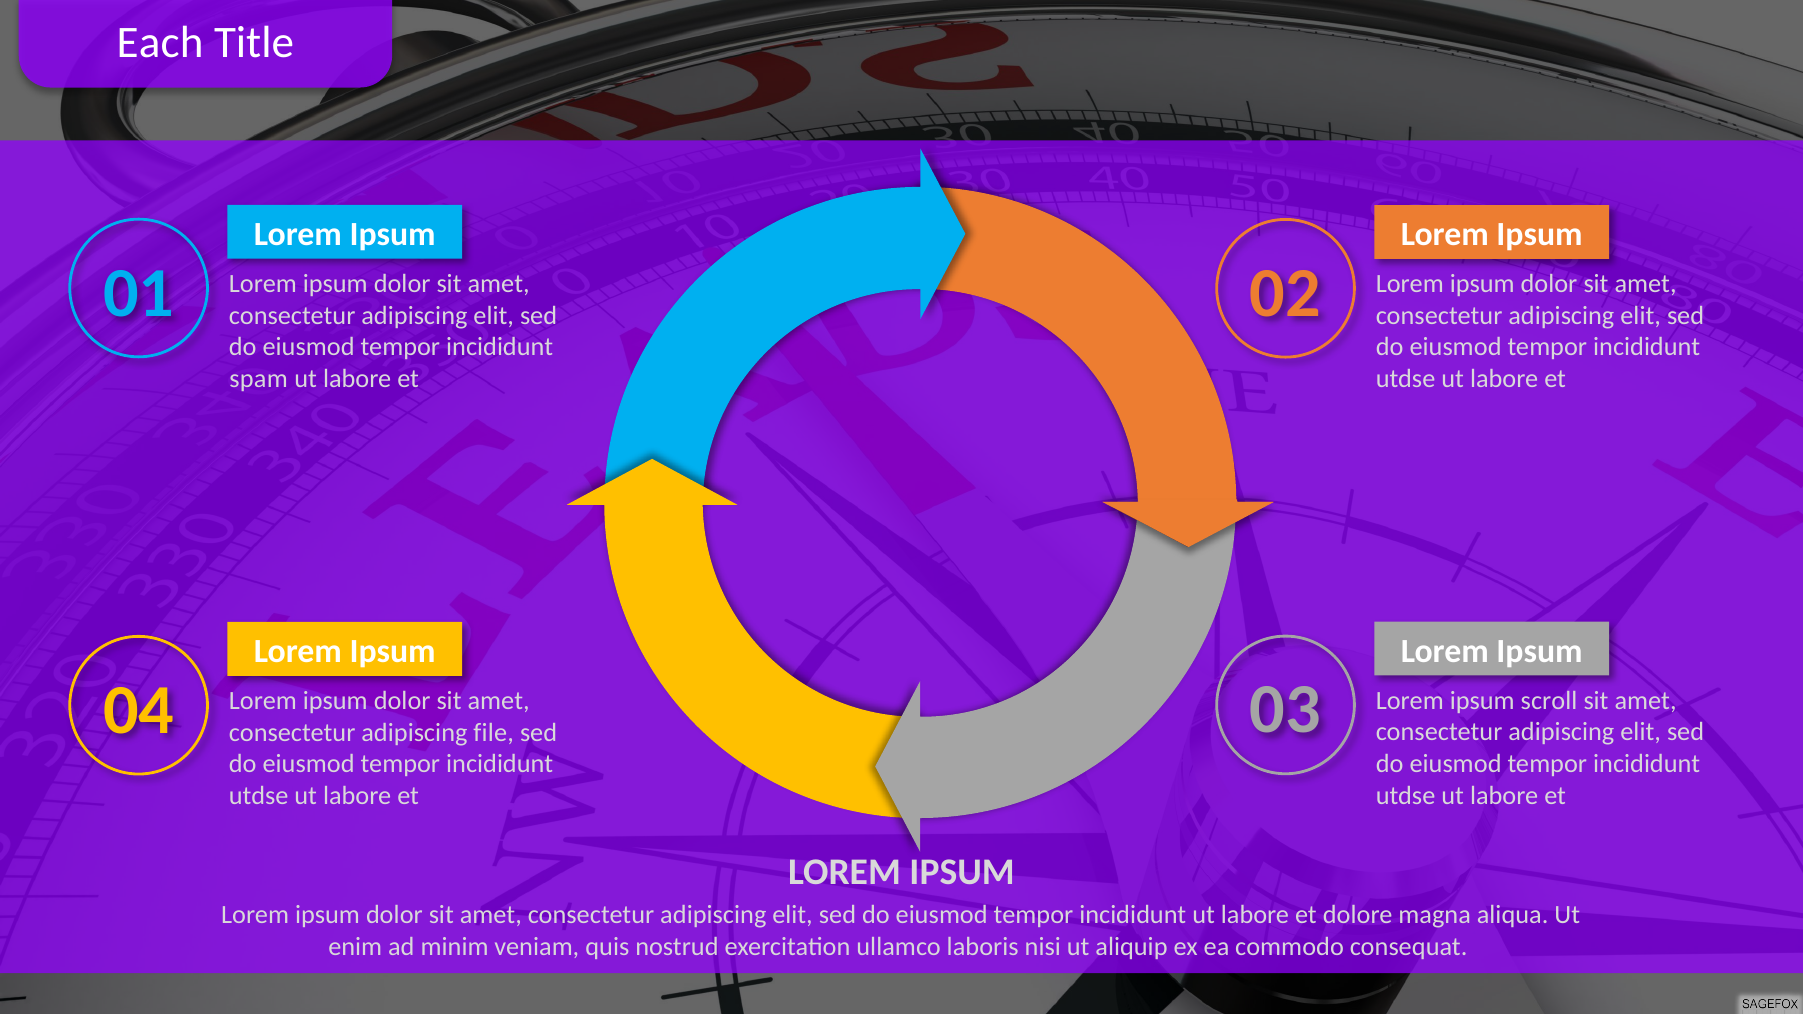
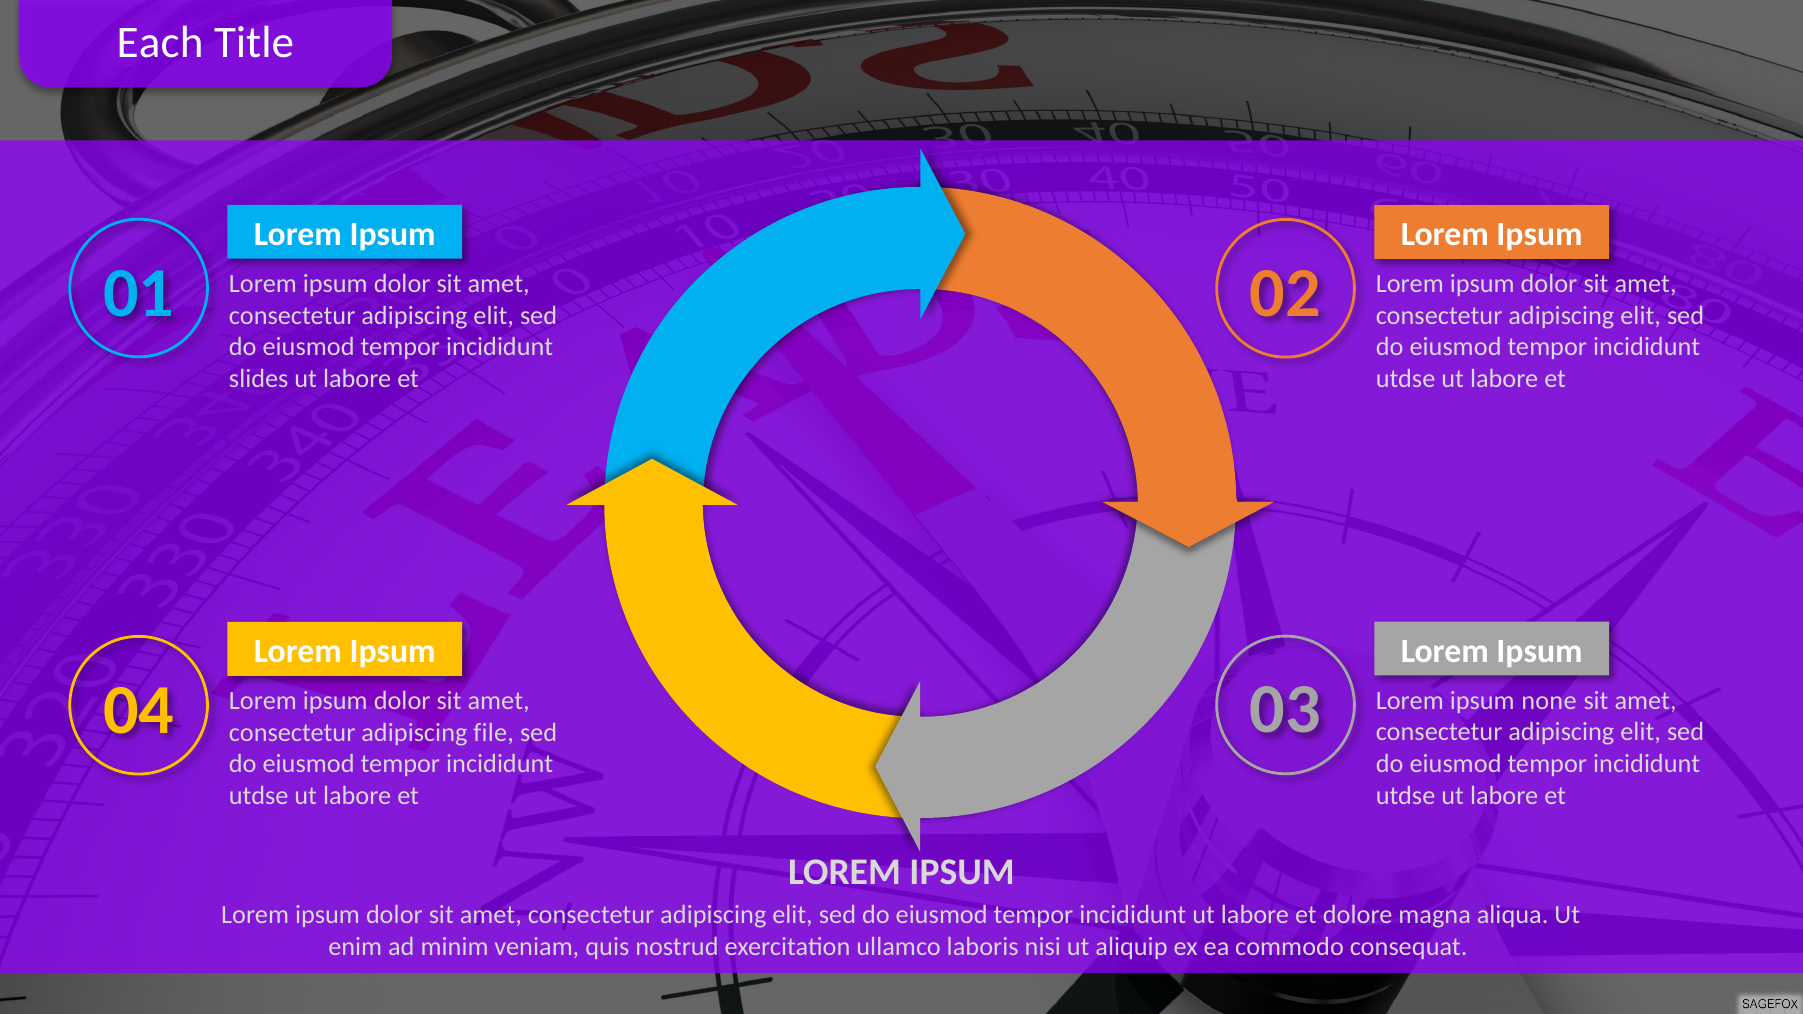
spam: spam -> slides (259, 379)
scroll: scroll -> none (1549, 701)
